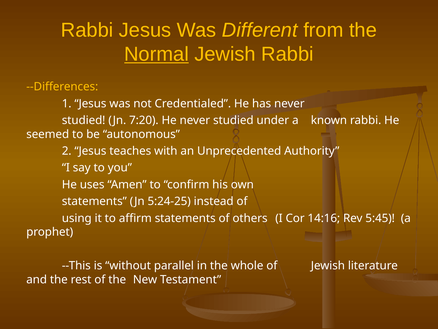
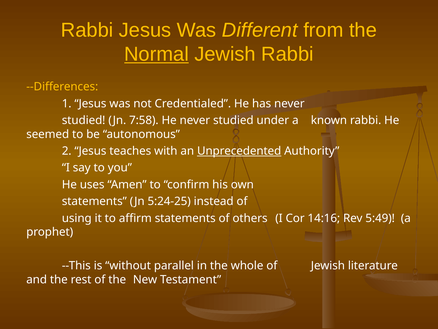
7:20: 7:20 -> 7:58 (144, 120)
Unprecedented underline: none -> present (239, 151)
5:45: 5:45 -> 5:49 (380, 218)
